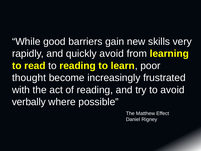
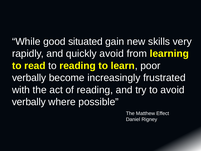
barriers: barriers -> situated (85, 41)
thought: thought -> verbally (29, 78)
